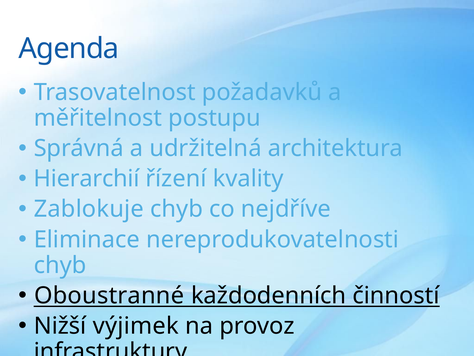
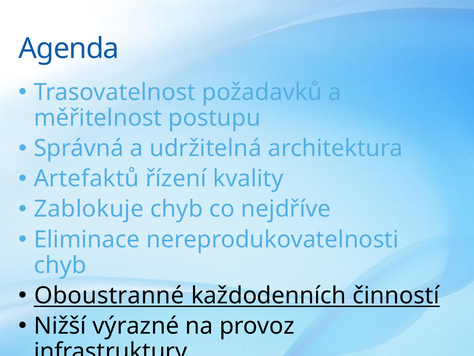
Hierarchií: Hierarchií -> Artefaktů (86, 179)
výjimek: výjimek -> výrazné (136, 325)
